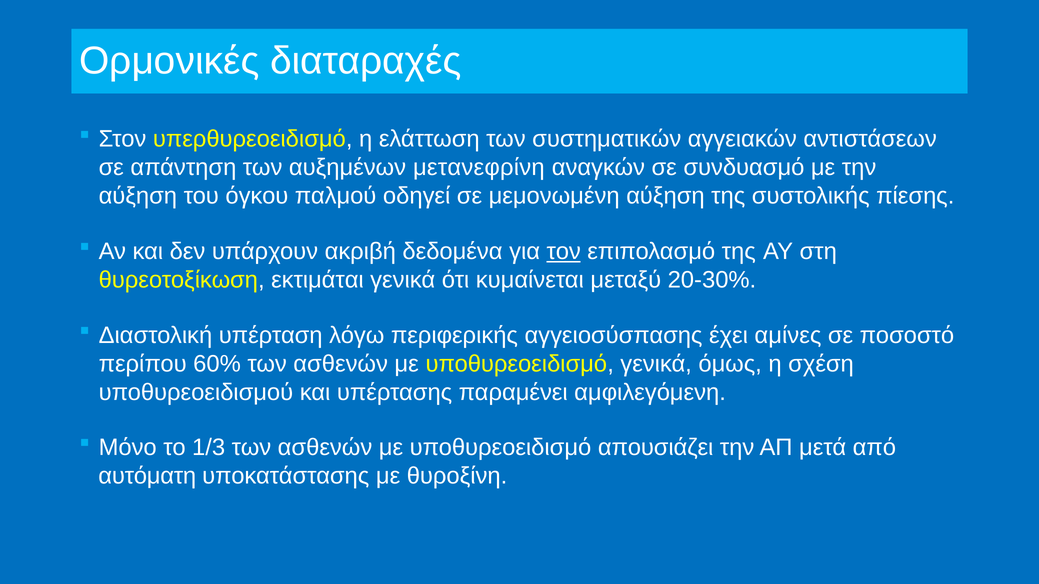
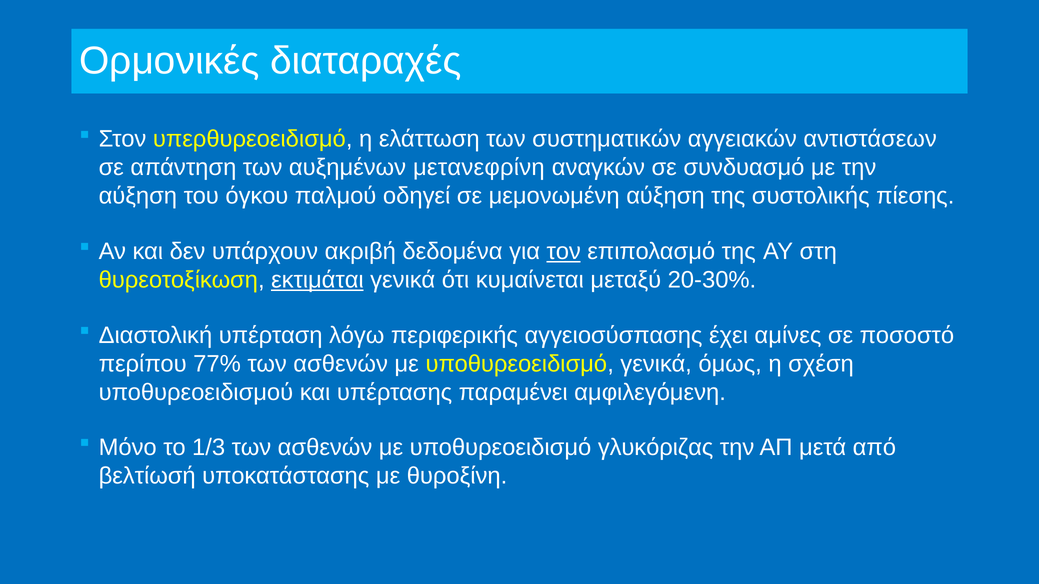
εκτιμάται underline: none -> present (317, 280)
60%: 60% -> 77% (217, 364)
απουσιάζει: απουσιάζει -> γλυκόριζας (656, 448)
αυτόματη: αυτόματη -> βελτίωσή (147, 476)
